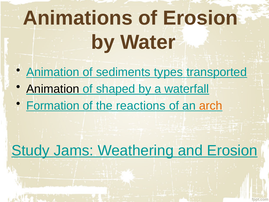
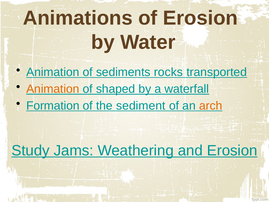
types: types -> rocks (168, 72)
Animation colour: black -> orange (53, 89)
reactions: reactions -> sediment (141, 106)
